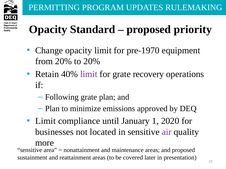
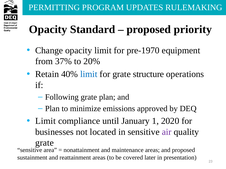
from 20%: 20% -> 37% (63, 61)
limit colour: purple -> blue (89, 74)
recovery: recovery -> structure (148, 74)
more: more -> grate (44, 143)
